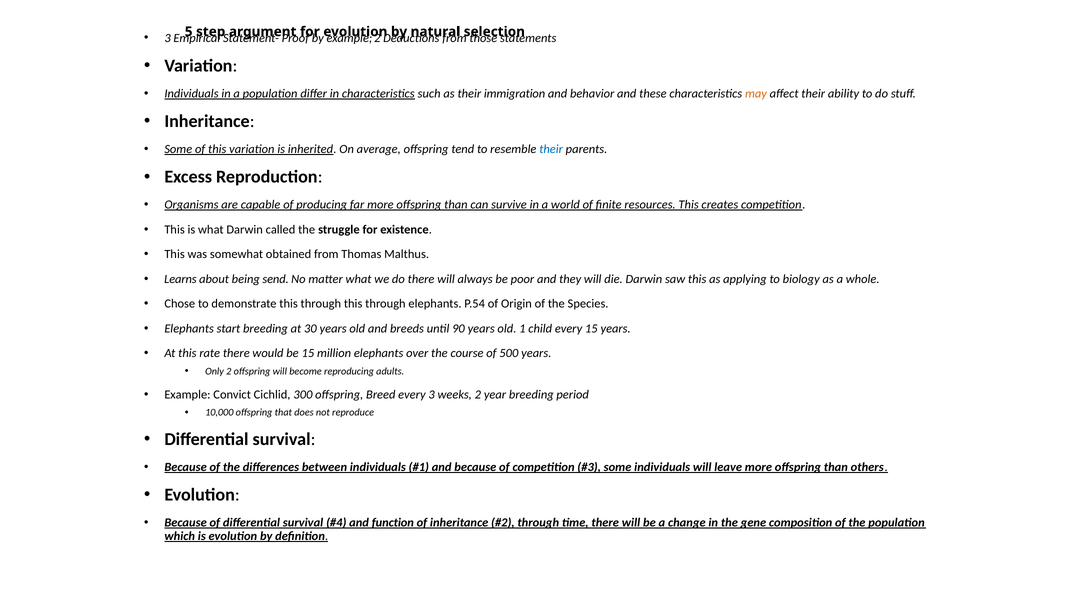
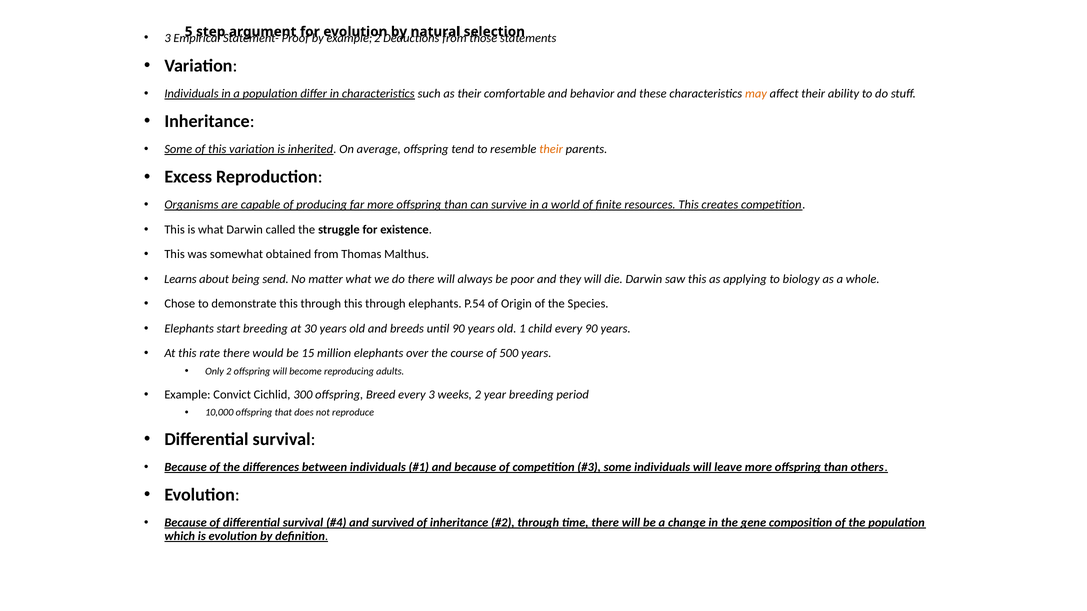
immigration: immigration -> comfortable (515, 94)
their colour: blue -> orange (551, 149)
every 15: 15 -> 90 (591, 329)
function: function -> survived (393, 523)
